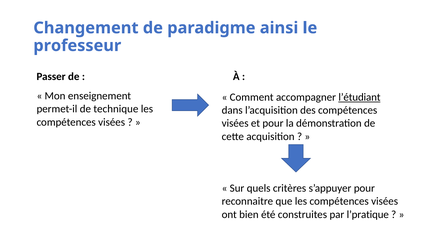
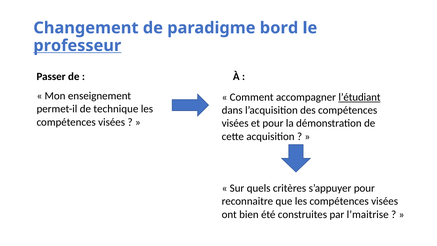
ainsi: ainsi -> bord (279, 28)
professeur underline: none -> present (77, 46)
l’pratique: l’pratique -> l’maitrise (368, 214)
